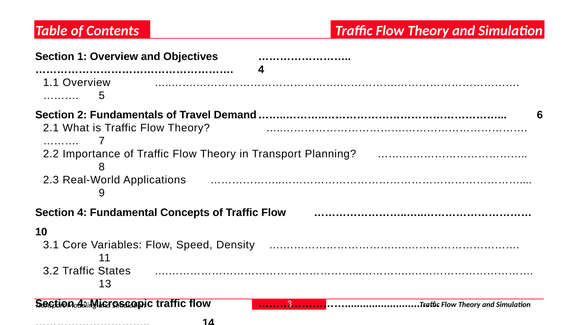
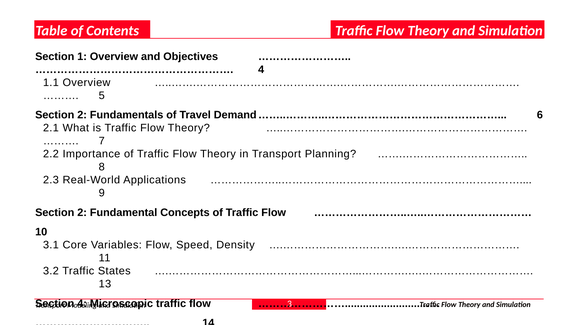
4: 4 -> 2 (82, 213)
